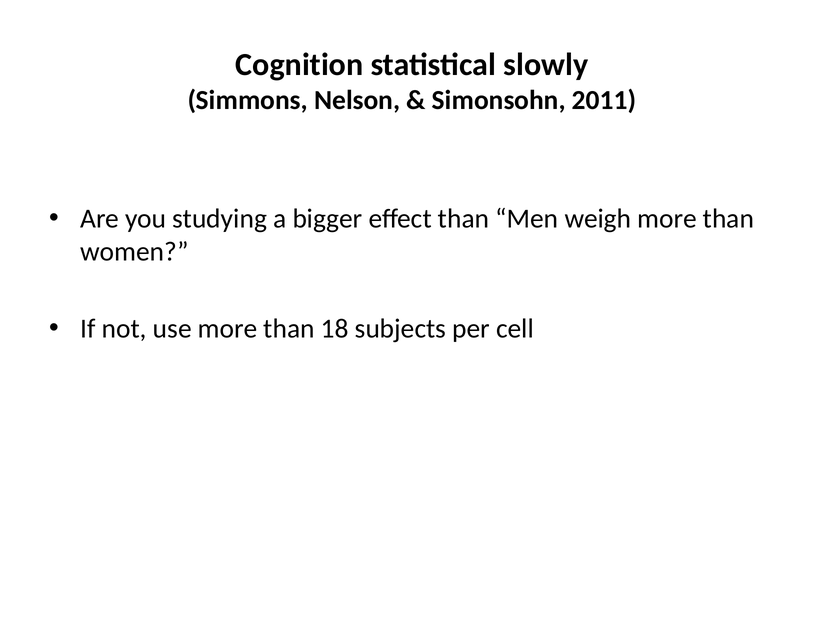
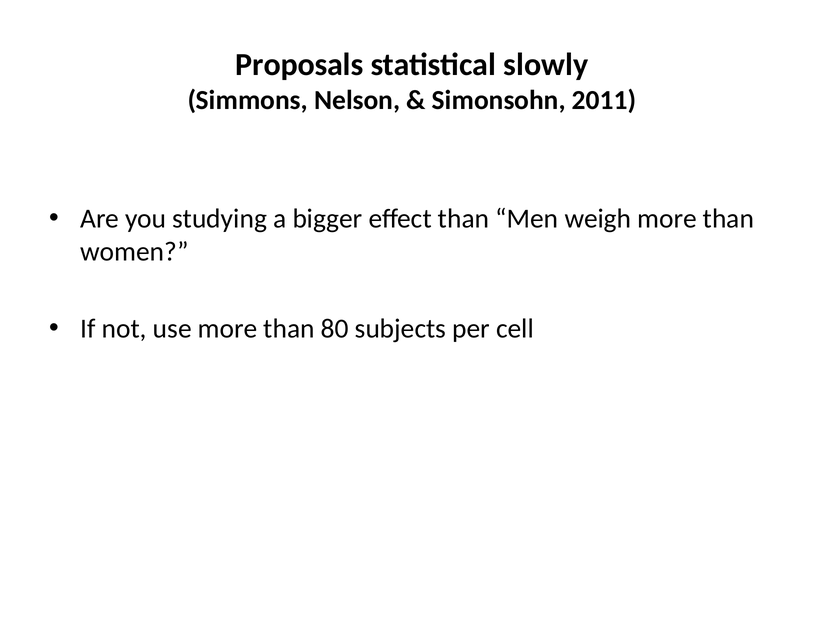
Cognition: Cognition -> Proposals (299, 65)
18: 18 -> 80 (335, 329)
